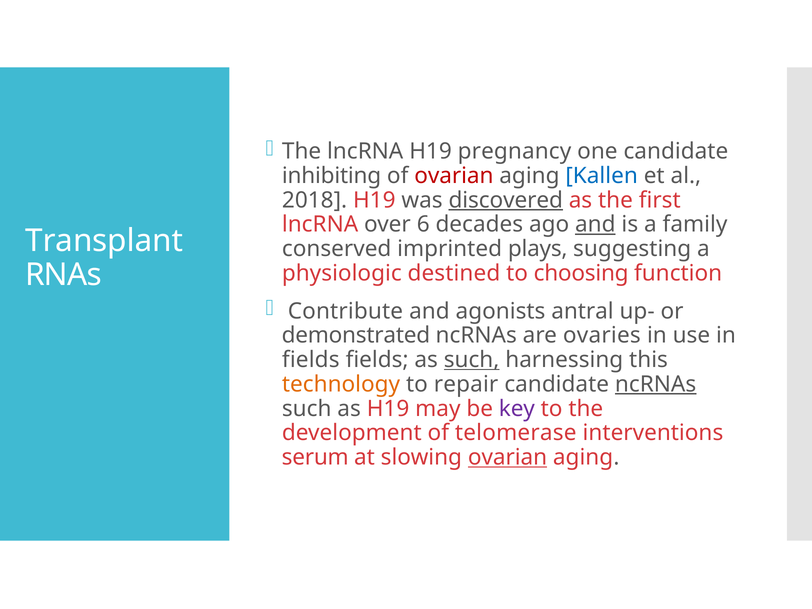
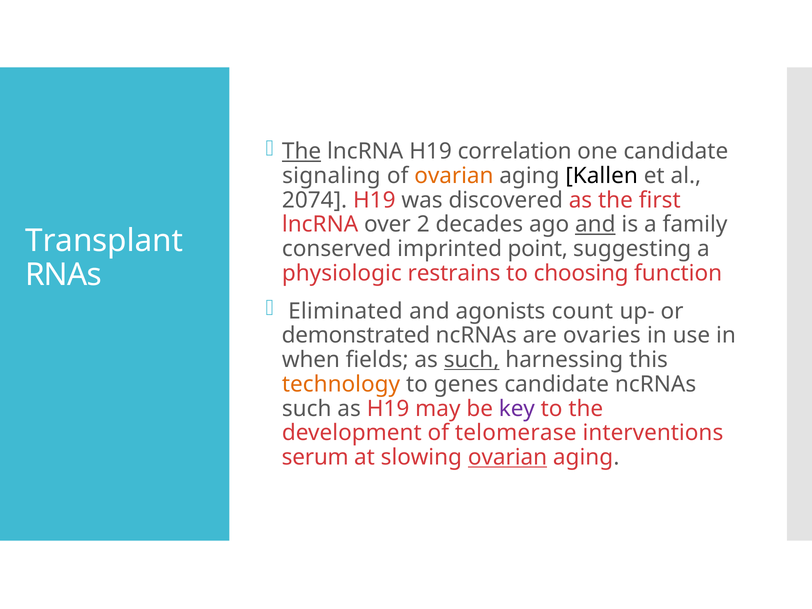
The underline: none -> present (302, 151)
pregnancy: pregnancy -> correlation (515, 151)
inhibiting: inhibiting -> signaling (331, 176)
ovarian colour: red -> orange (454, 176)
Kallen colour: blue -> black (602, 176)
2018: 2018 -> 2074 (315, 200)
discovered underline: present -> none (506, 200)
6: 6 -> 2 (423, 225)
plays: plays -> point (538, 249)
destined: destined -> restrains (454, 273)
Contribute: Contribute -> Eliminated (345, 311)
antral: antral -> count (582, 311)
fields: fields -> when (311, 360)
repair: repair -> genes (466, 384)
ncRNAs underline: present -> none (656, 384)
